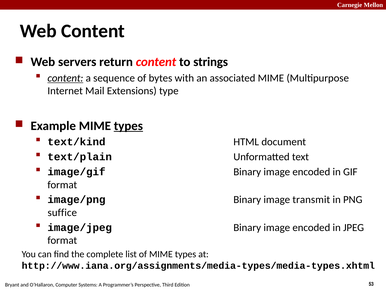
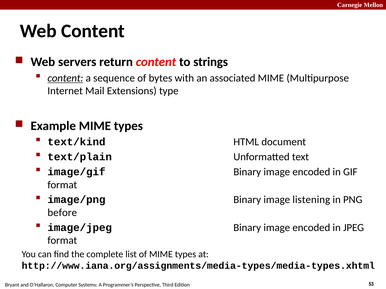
types underline: present -> none (128, 126)
transmit: transmit -> listening (311, 200)
suffice: suffice -> before (62, 213)
